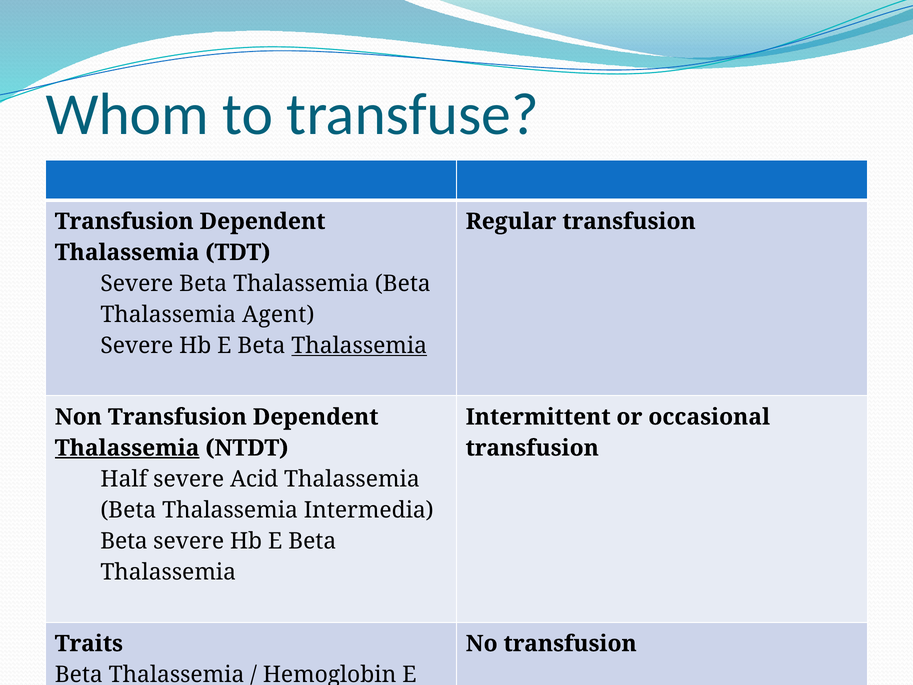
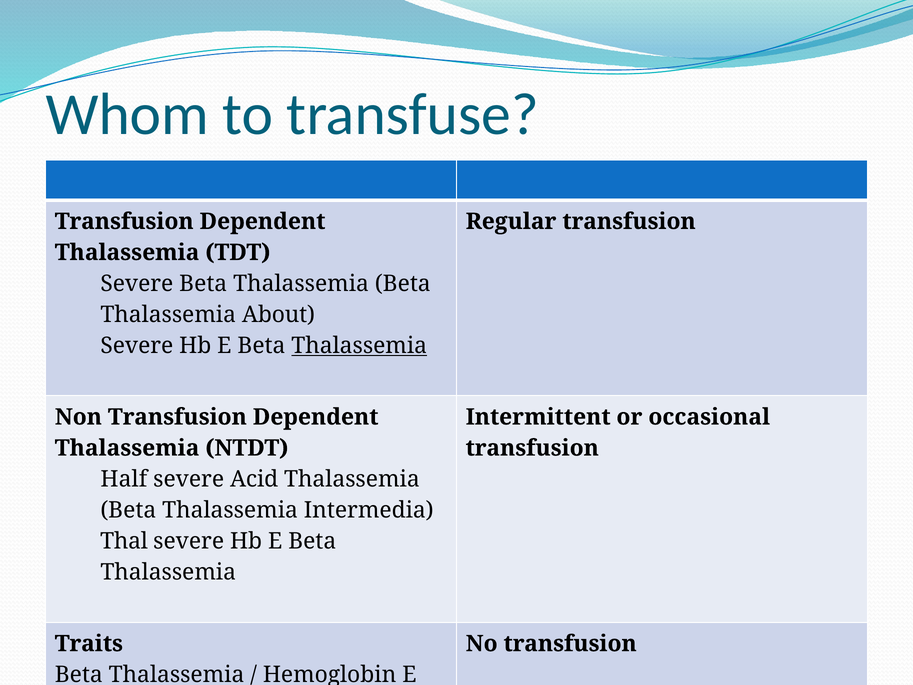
Agent: Agent -> About (278, 315)
Thalassemia underline: present -> none (127, 448)
Beta: Beta -> Thal (124, 541)
